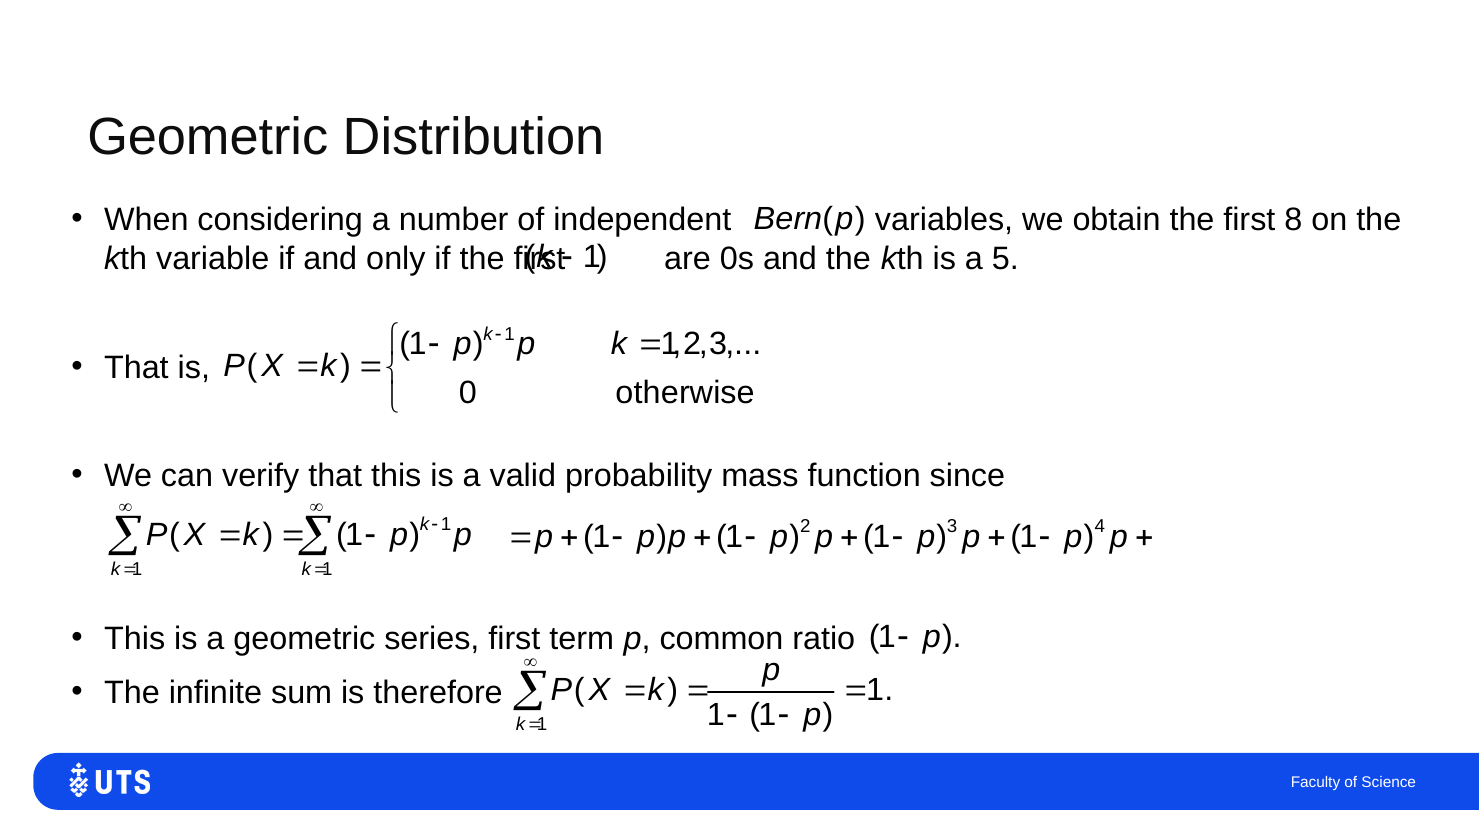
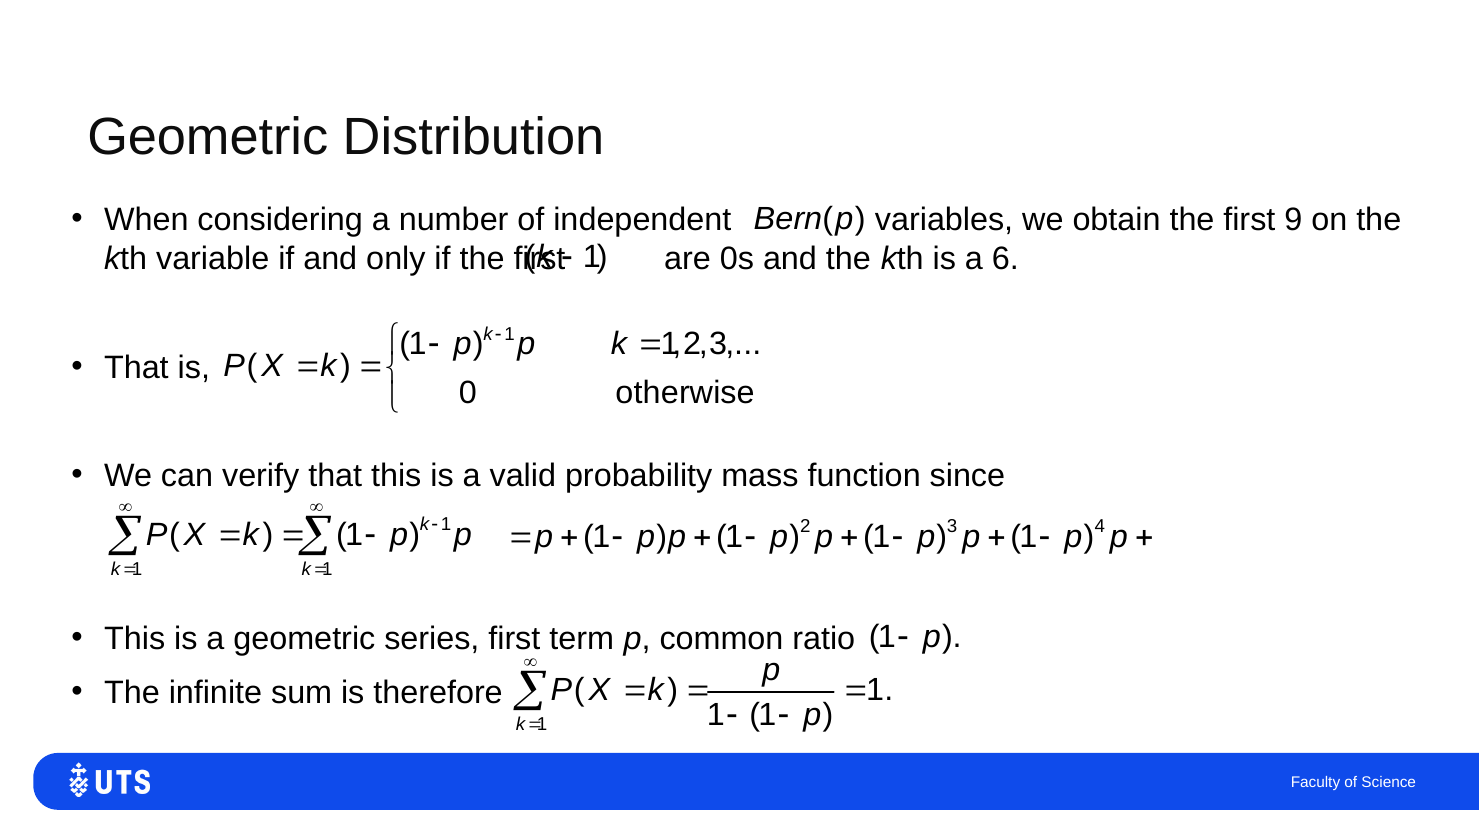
8: 8 -> 9 (1293, 220)
5: 5 -> 6 (1005, 259)
